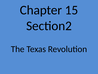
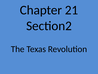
15: 15 -> 21 (72, 10)
